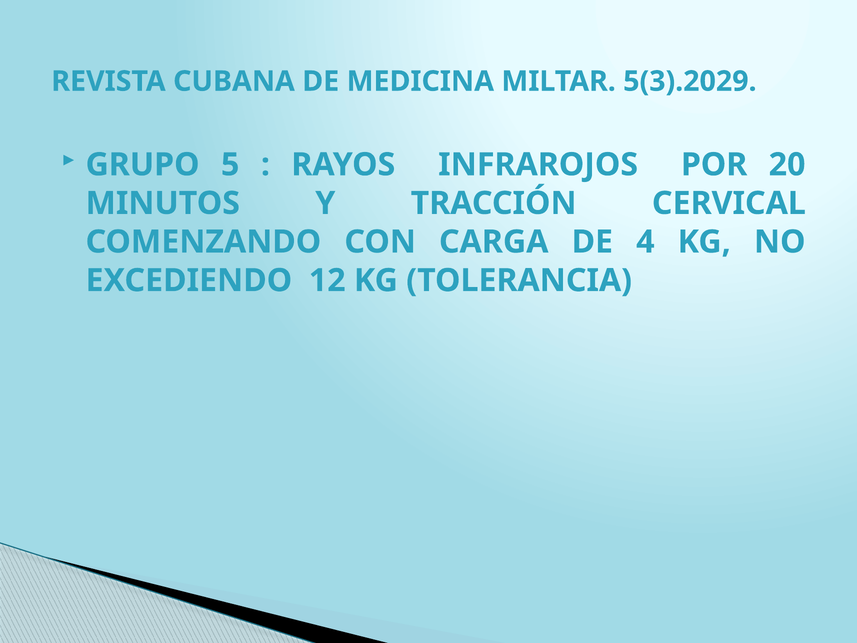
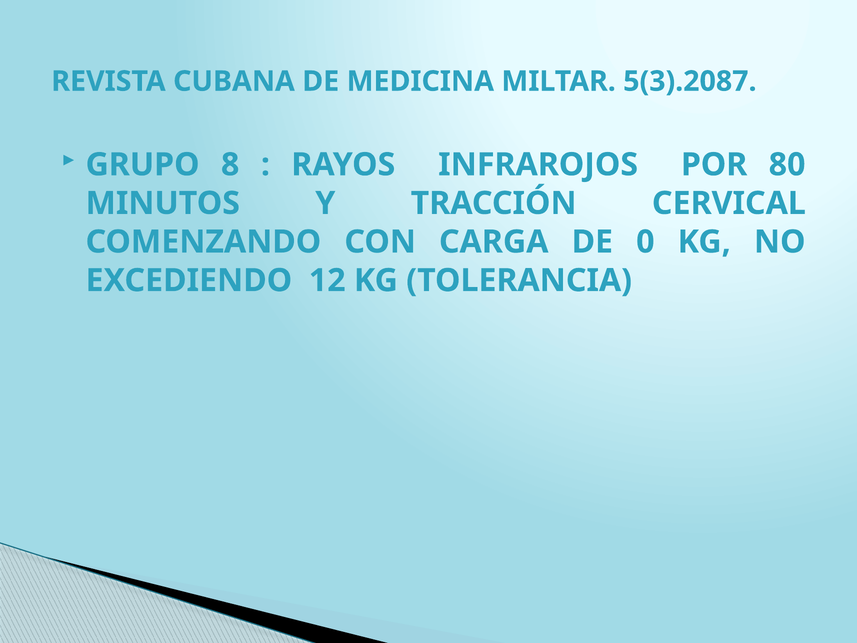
5(3).2029: 5(3).2029 -> 5(3).2087 (690, 81)
5: 5 -> 8 (230, 165)
20: 20 -> 80 (787, 165)
4: 4 -> 0 (645, 242)
